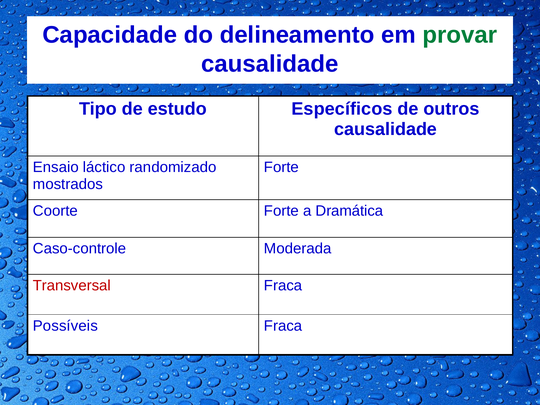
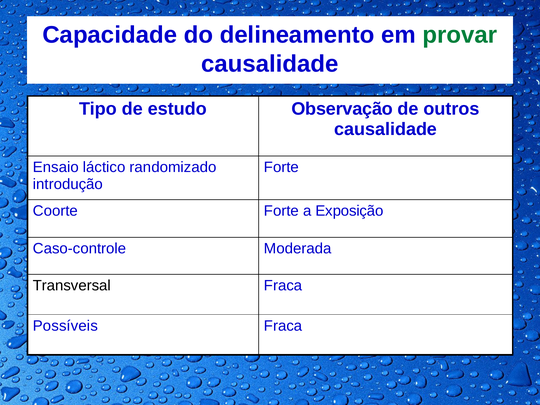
Específicos: Específicos -> Observação (342, 109)
mostrados: mostrados -> introdução (68, 184)
Dramática: Dramática -> Exposição (349, 211)
Transversal colour: red -> black (72, 286)
